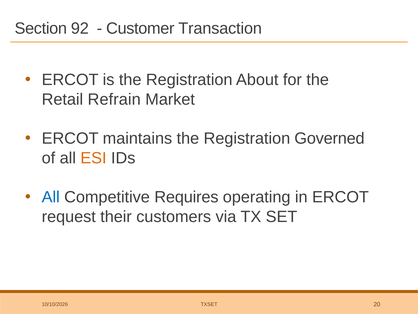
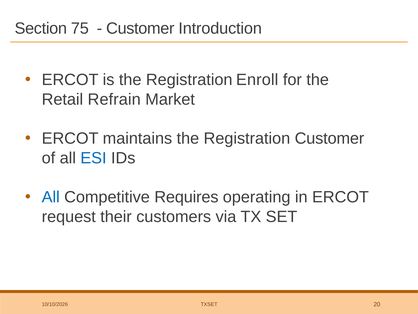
92: 92 -> 75 (80, 28)
Transaction: Transaction -> Introduction (220, 28)
About: About -> Enroll (257, 80)
Registration Governed: Governed -> Customer (329, 138)
ESI colour: orange -> blue (93, 158)
